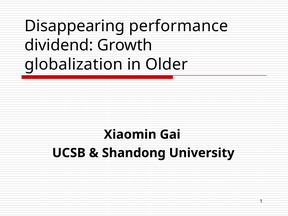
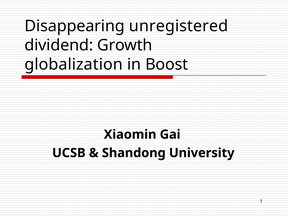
performance: performance -> unregistered (179, 26)
Older: Older -> Boost (167, 64)
